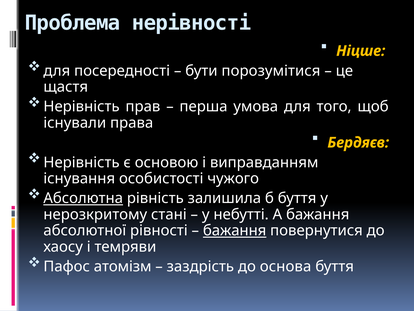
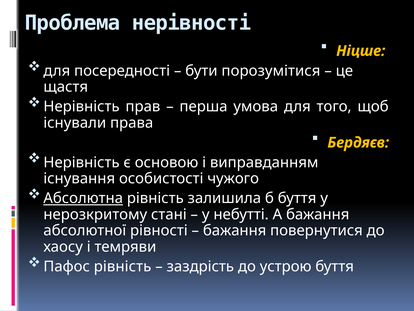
бажання underline: present -> none (235, 230)
Пафос атомізм: атомізм -> рівність (123, 266)
основа: основа -> устрою (286, 266)
